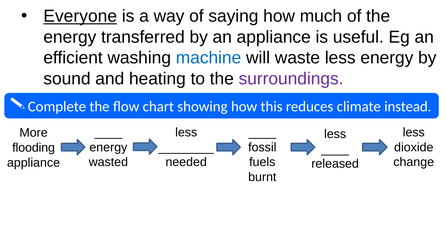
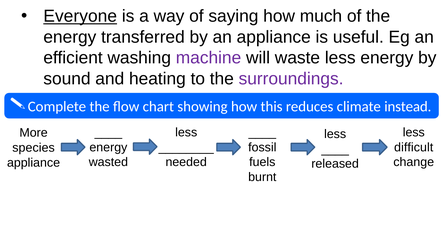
machine colour: blue -> purple (209, 58)
dioxide: dioxide -> difficult (414, 147)
flooding: flooding -> species (34, 148)
